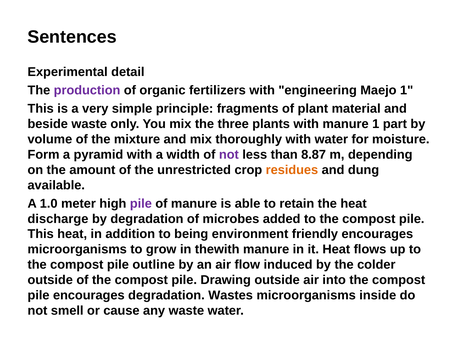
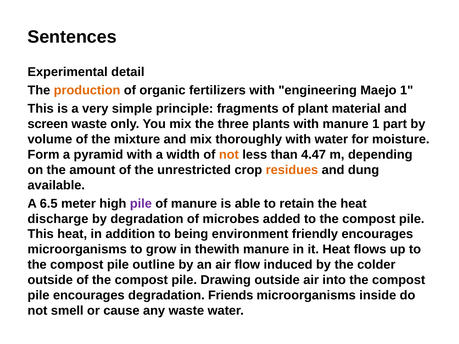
production colour: purple -> orange (87, 90)
beside: beside -> screen (48, 124)
not colour: purple -> orange (229, 155)
8.87: 8.87 -> 4.47 (314, 155)
1.0: 1.0 -> 6.5 (49, 204)
Wastes: Wastes -> Friends (231, 295)
